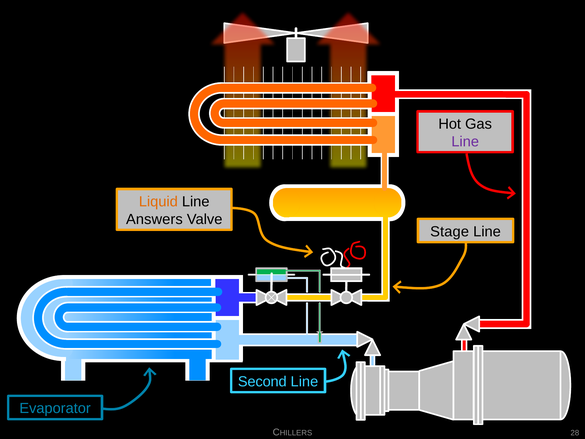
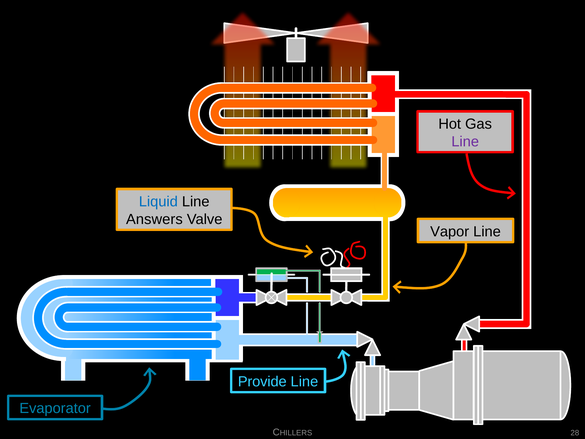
Liquid colour: orange -> blue (158, 202)
Stage: Stage -> Vapor (450, 231)
Second: Second -> Provide (262, 381)
